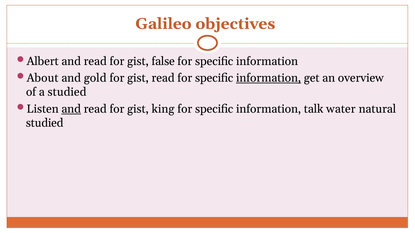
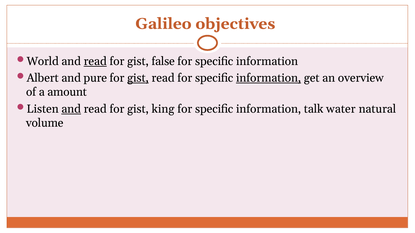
Albert: Albert -> World (43, 61)
read underline: none -> present (95, 61)
About: About -> Albert (43, 78)
gold: gold -> pure (95, 78)
gist underline: none -> present (138, 78)
a studied: studied -> amount (67, 92)
studied: studied -> volume (45, 123)
